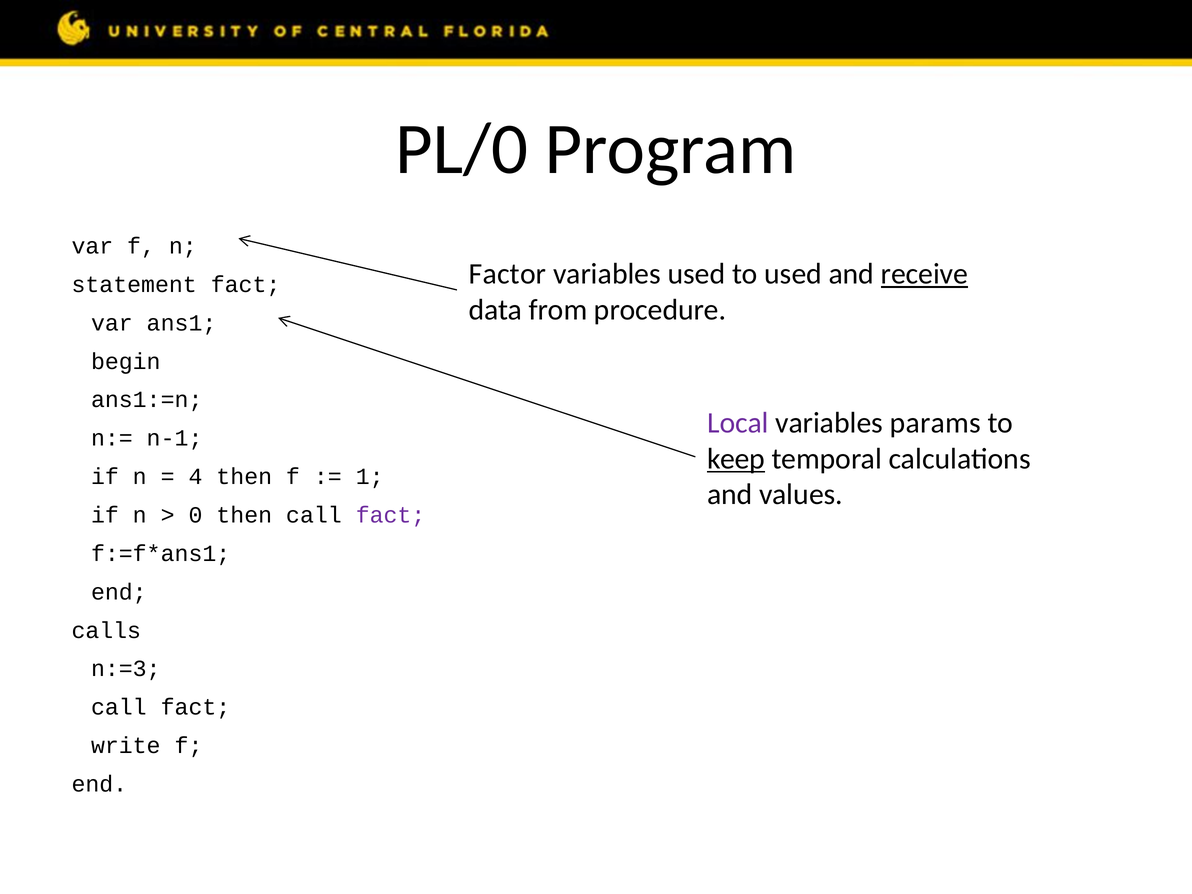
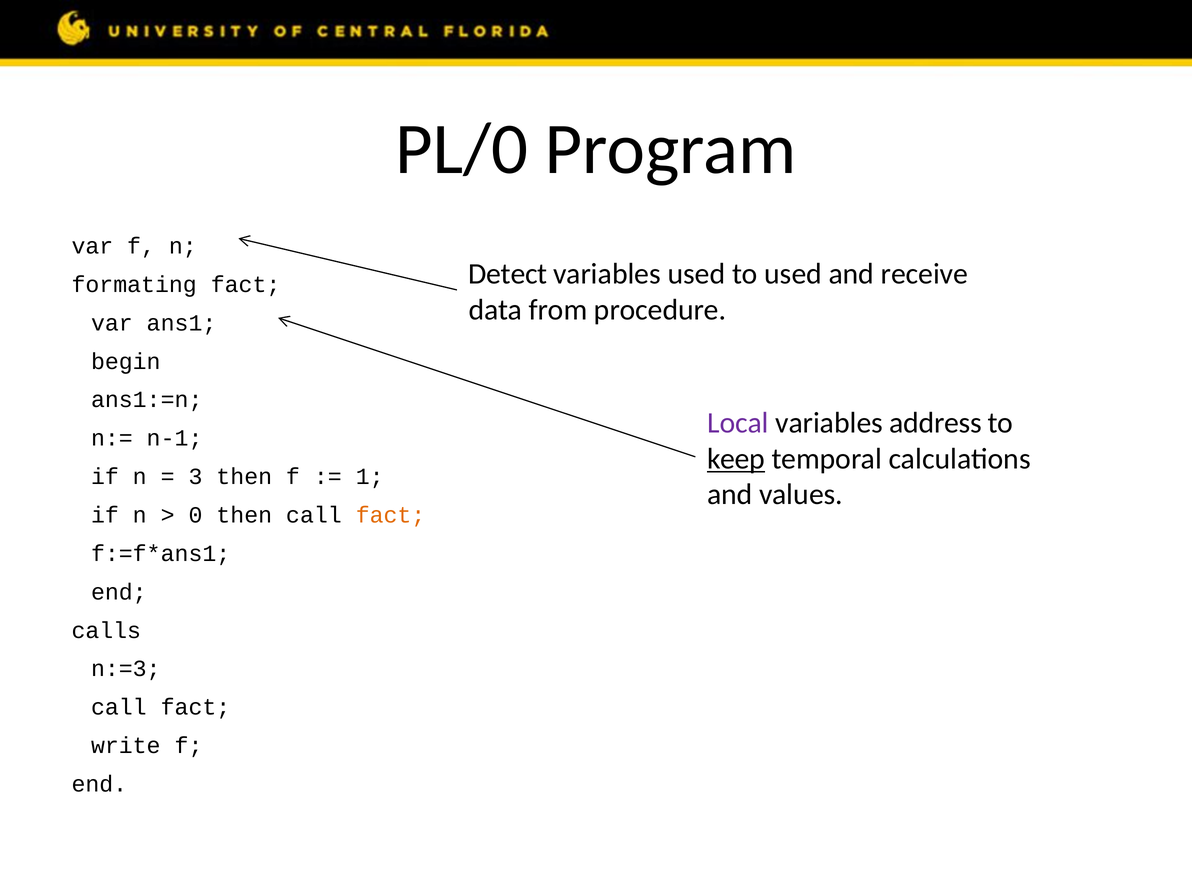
Factor: Factor -> Detect (508, 274)
receive underline: present -> none (924, 274)
statement: statement -> formating (134, 284)
params: params -> address (936, 423)
4: 4 -> 3 (195, 477)
fact colour: purple -> orange (391, 515)
